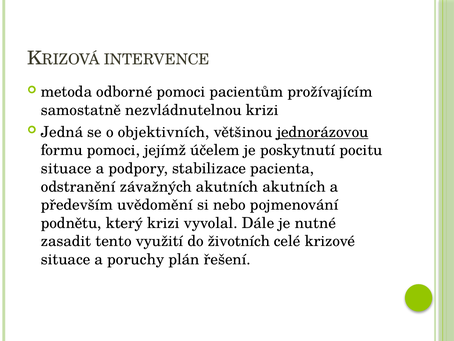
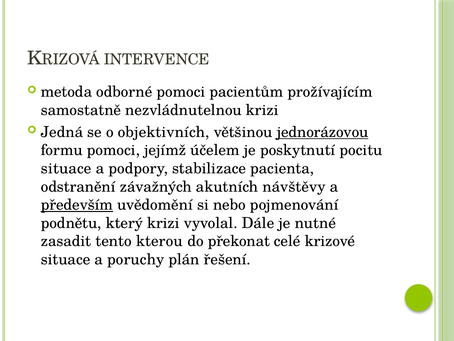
akutních akutních: akutních -> návštěvy (294, 186)
především underline: none -> present (77, 205)
využití: využití -> kterou (159, 241)
životních: životních -> překonat (239, 241)
